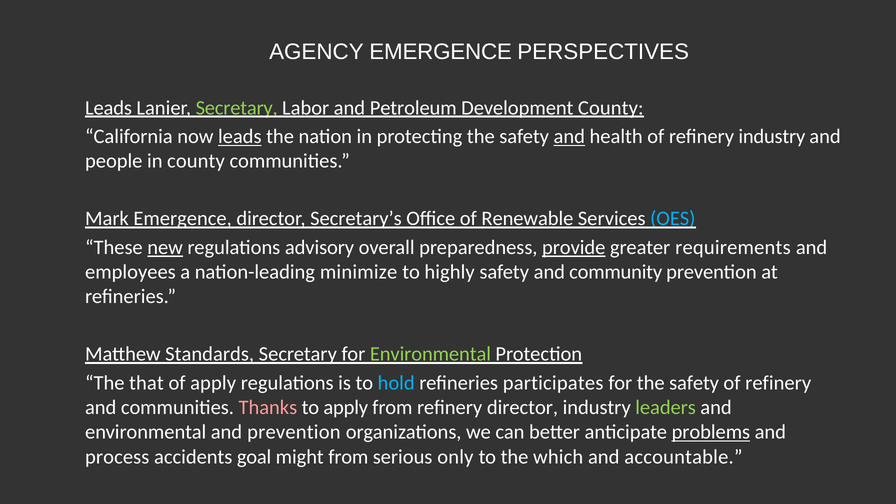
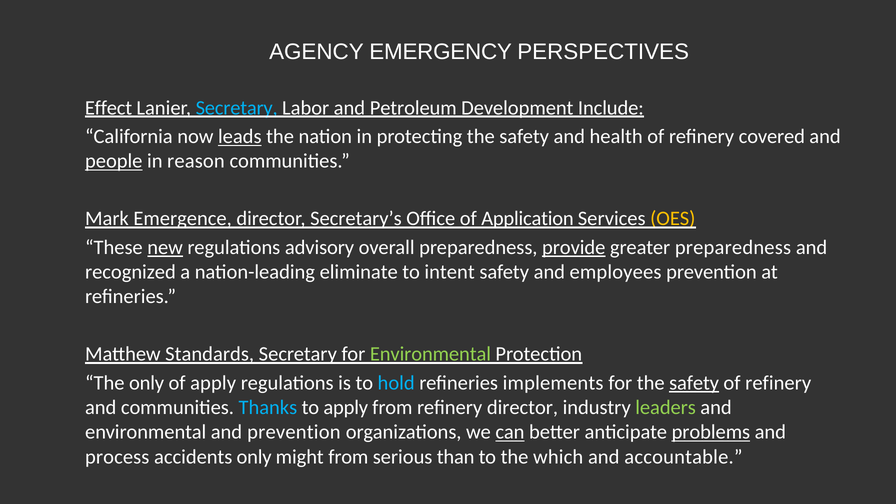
AGENCY EMERGENCE: EMERGENCE -> EMERGENCY (441, 52)
Leads: Leads -> Effect (109, 108)
Secretary colour: light green -> light blue (237, 108)
Development County: County -> Include (611, 108)
and underline: present -> none (569, 137)
refinery industry: industry -> covered (772, 137)
people underline: none -> present (114, 161)
in county: county -> reason (196, 161)
Renewable: Renewable -> Application (527, 219)
OES colour: light blue -> yellow (673, 219)
greater requirements: requirements -> preparedness (733, 247)
employees: employees -> recognized (130, 272)
minimize: minimize -> eliminate (359, 272)
highly: highly -> intent (450, 272)
community: community -> employees (615, 272)
The that: that -> only (147, 383)
participates: participates -> implements (553, 383)
safety underline: none -> present (694, 383)
Thanks colour: pink -> light blue (268, 407)
can underline: none -> present (510, 432)
accidents goal: goal -> only (254, 457)
only: only -> than (456, 457)
